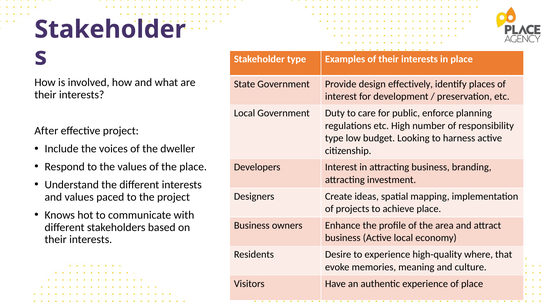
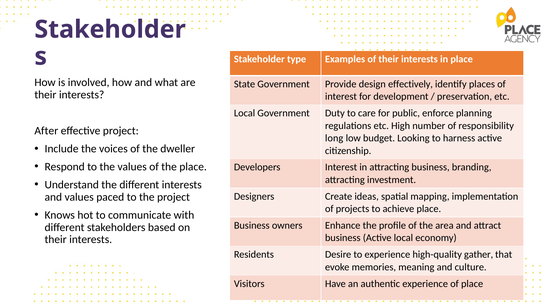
type: type -> long (334, 138)
where: where -> gather (479, 255)
